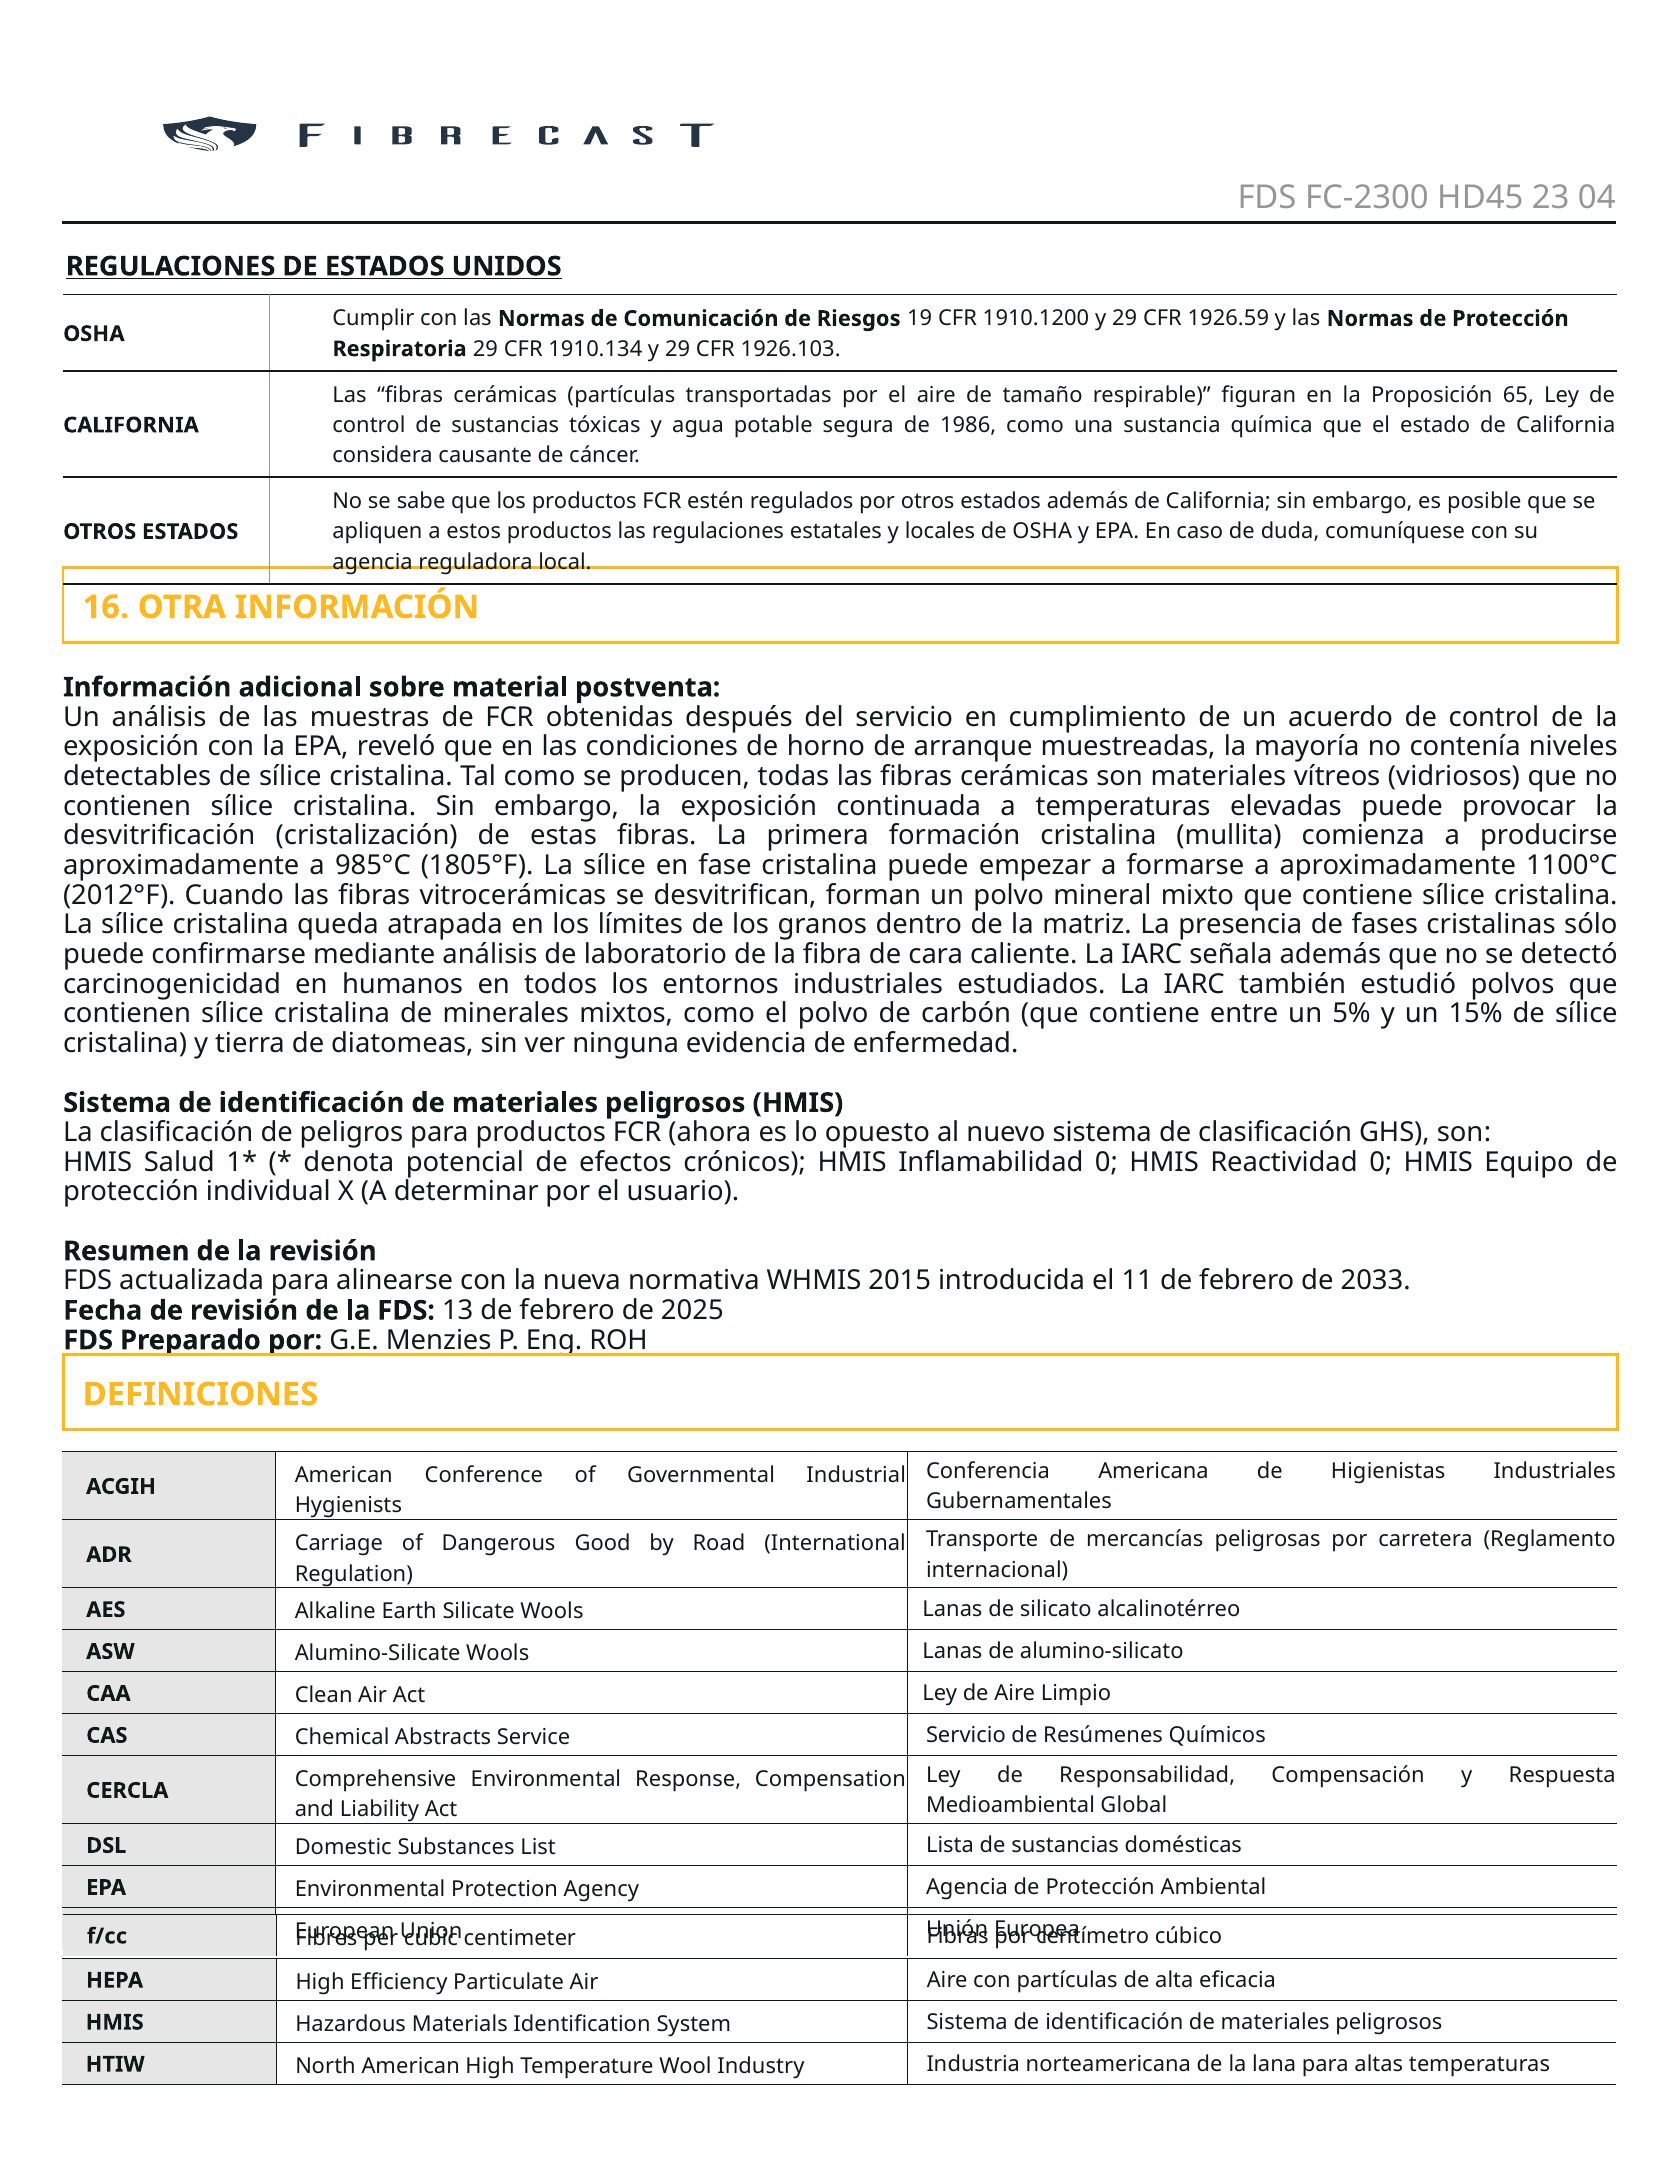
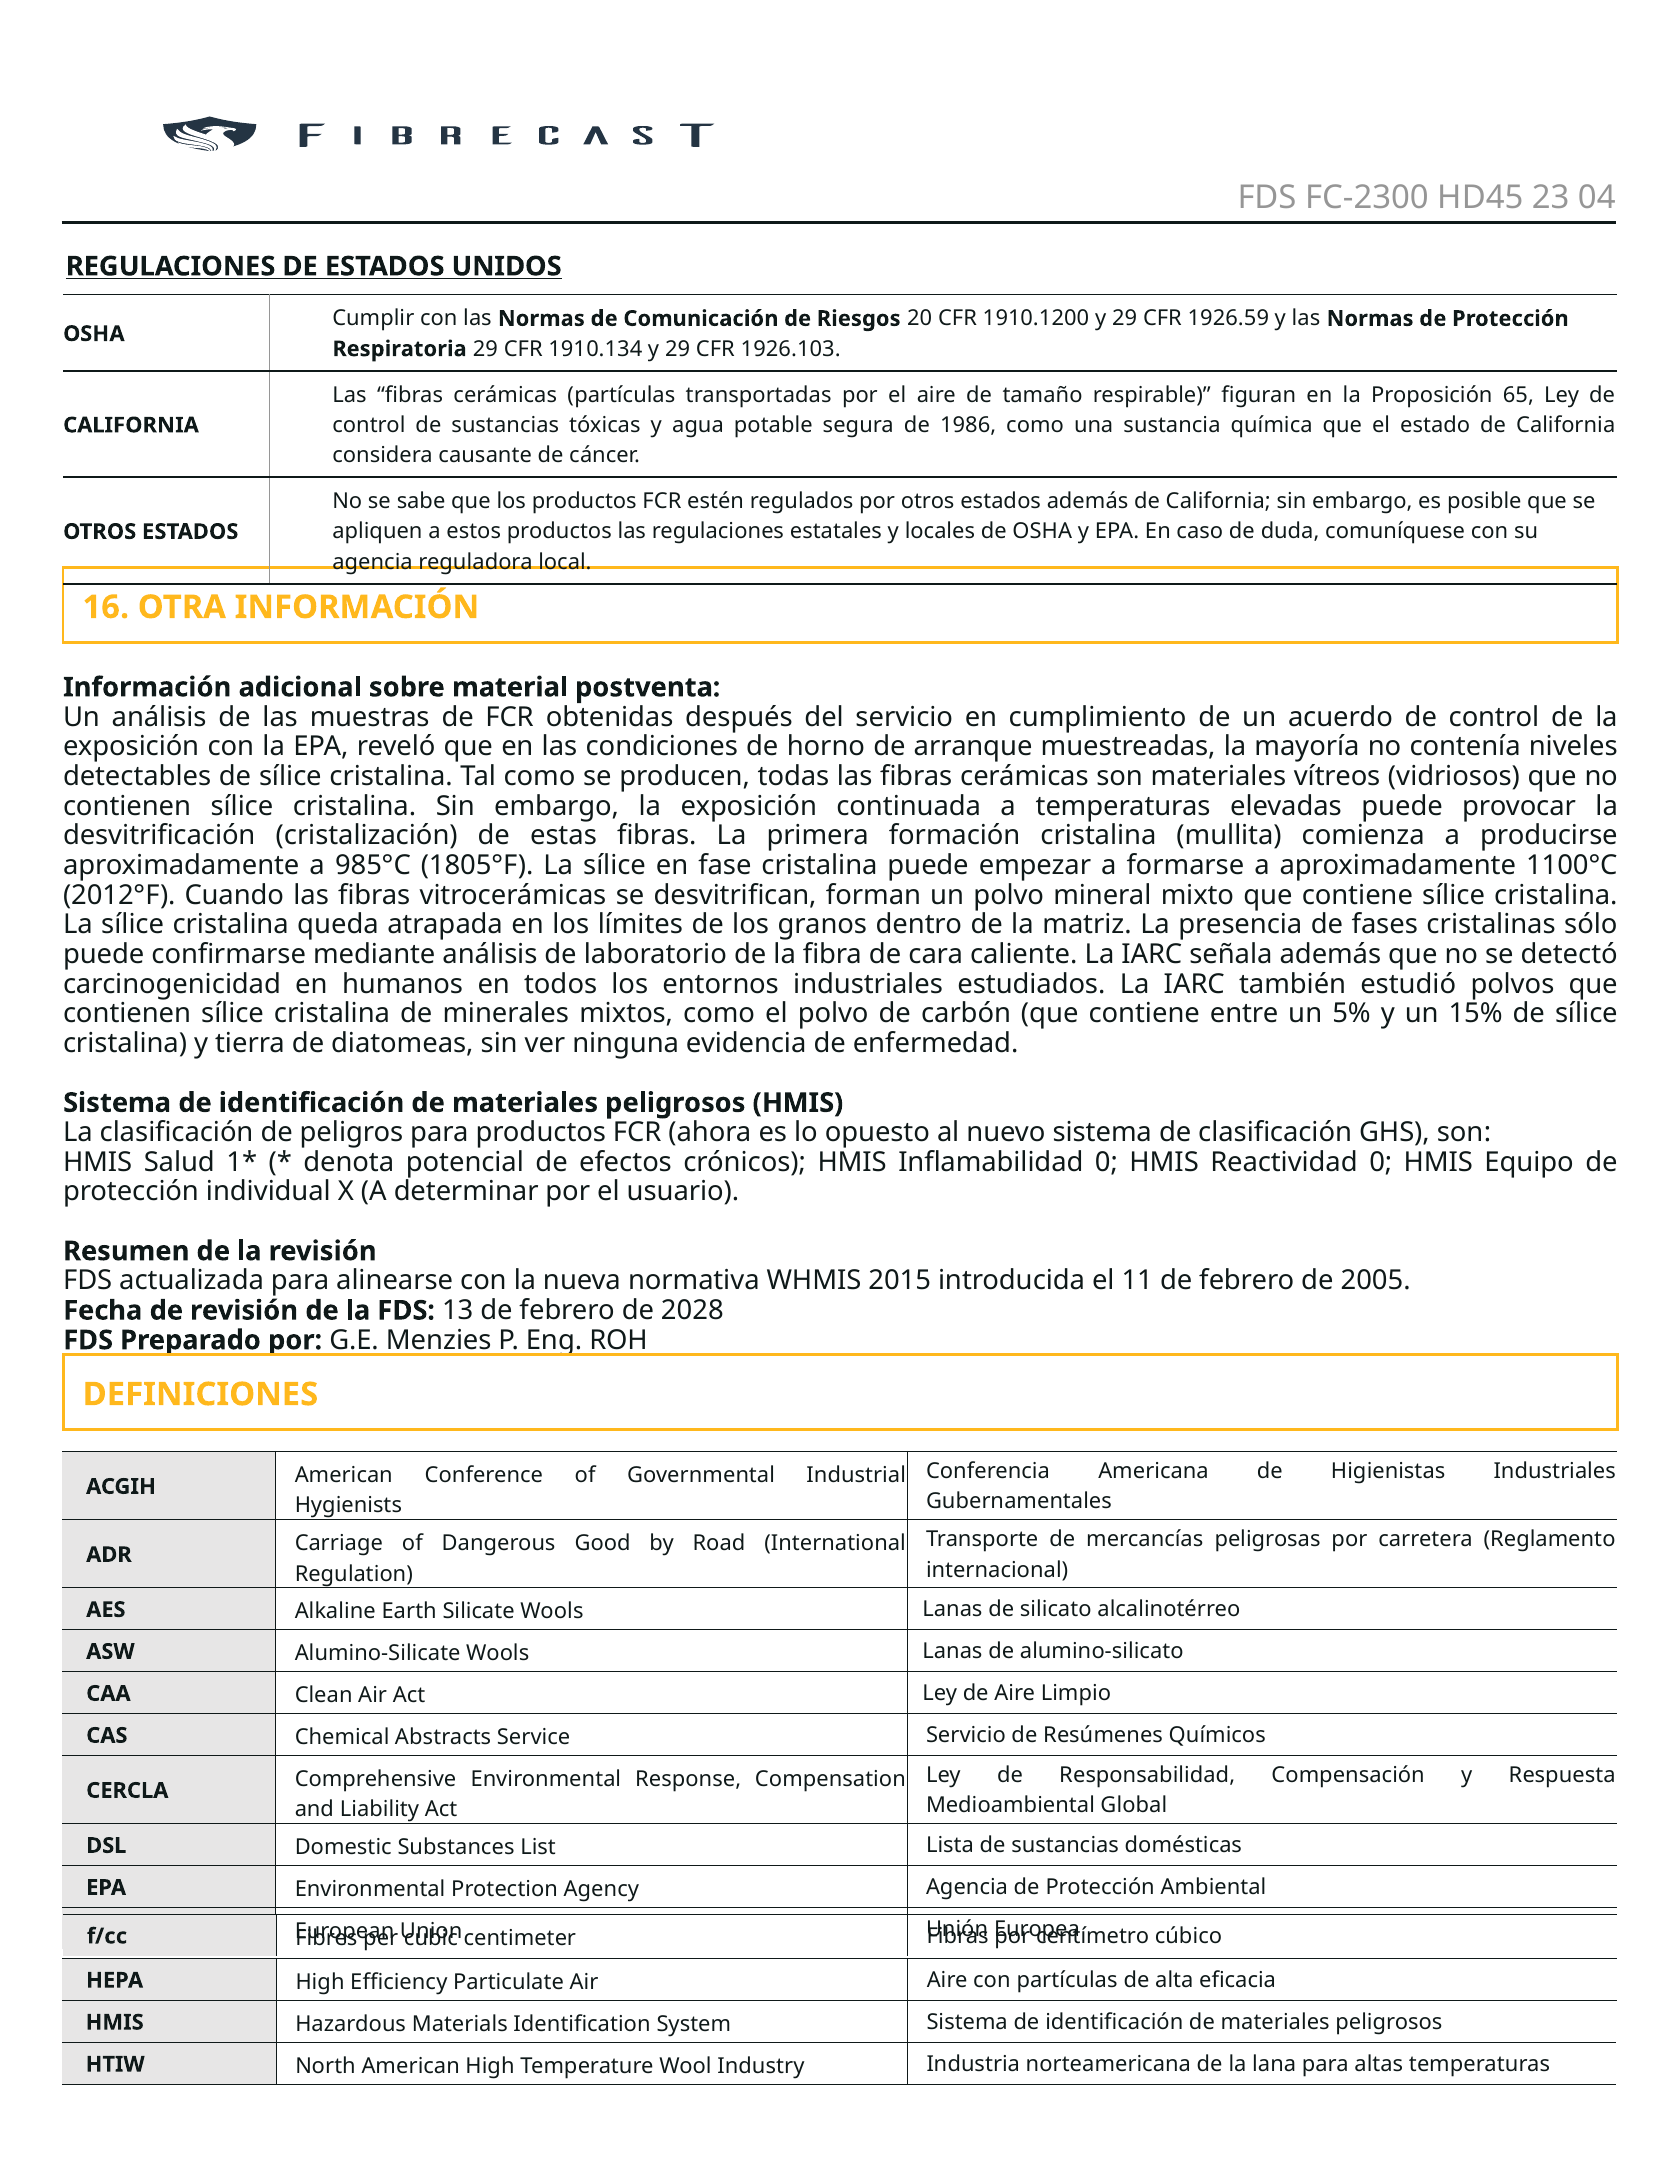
19: 19 -> 20 (920, 319)
2033: 2033 -> 2005 (1376, 1281)
2025: 2025 -> 2028 (692, 1311)
